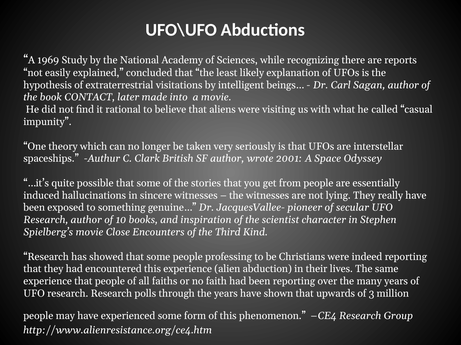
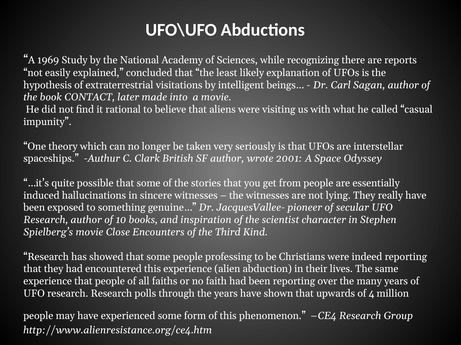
3: 3 -> 4 (371, 294)
